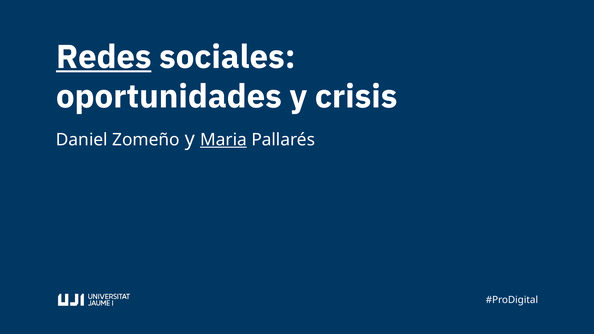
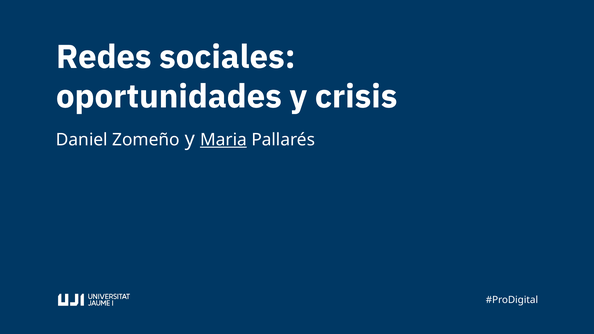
Redes underline: present -> none (104, 57)
